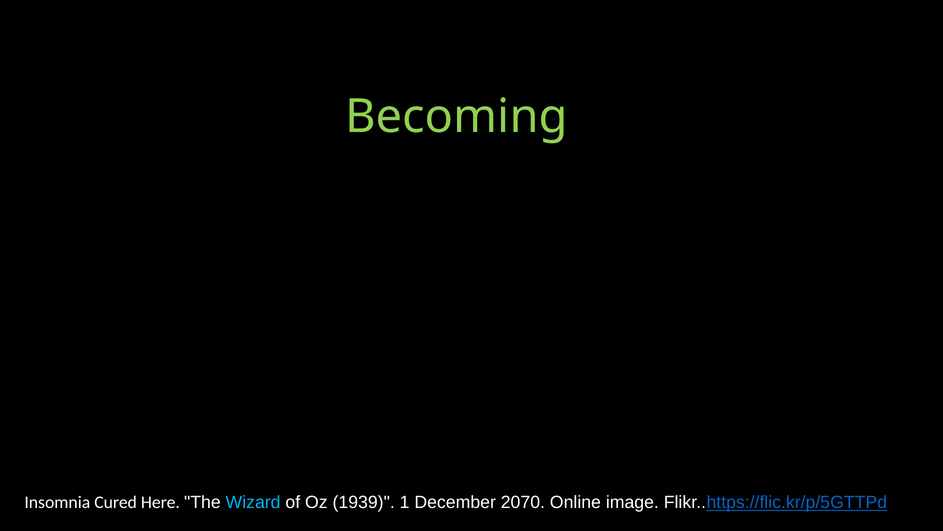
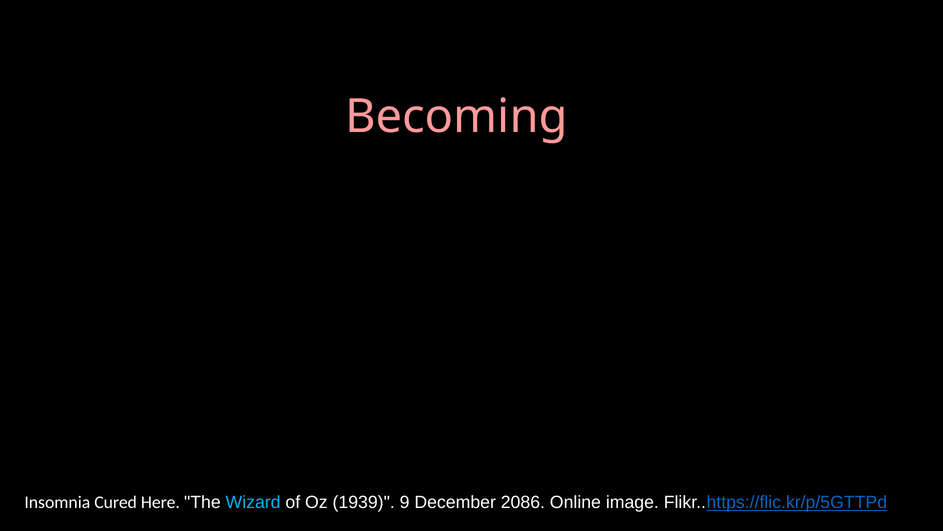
Becoming colour: light green -> pink (456, 117)
1: 1 -> 9 (405, 502)
2070: 2070 -> 2086 (523, 502)
